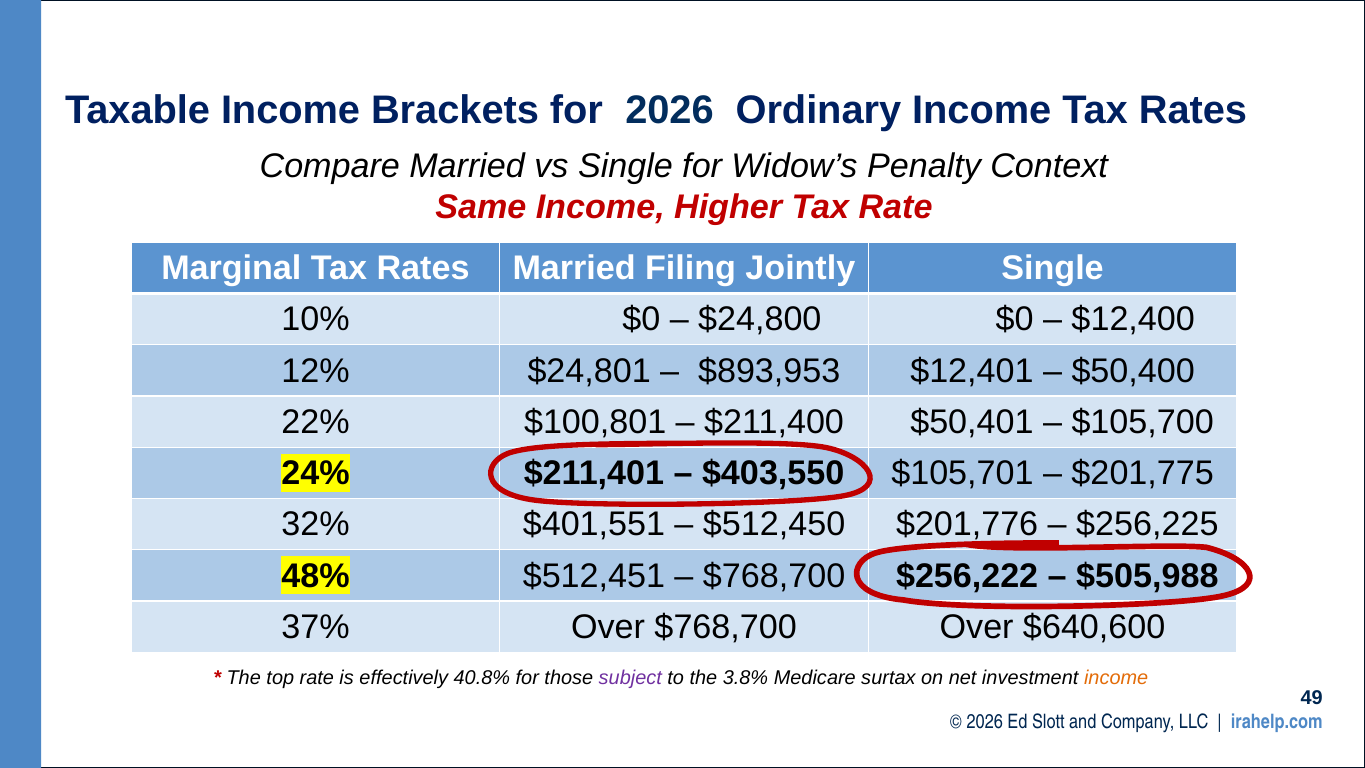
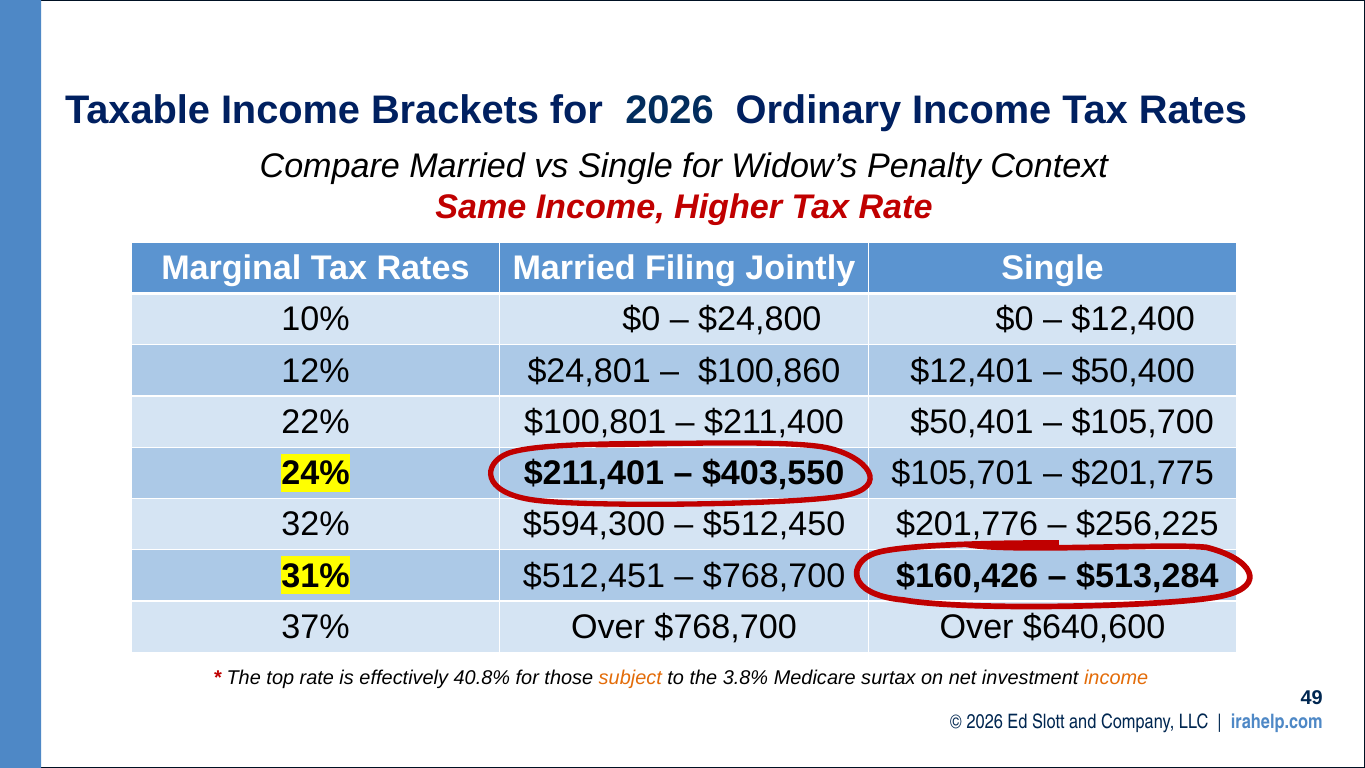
$893,953: $893,953 -> $100,860 (769, 371)
$401,551: $401,551 -> $594,300 (594, 525)
48%: 48% -> 31% (316, 576)
$256,222: $256,222 -> $160,426 (967, 576)
$505,988: $505,988 -> $513,284 (1147, 576)
subject colour: purple -> orange (630, 678)
